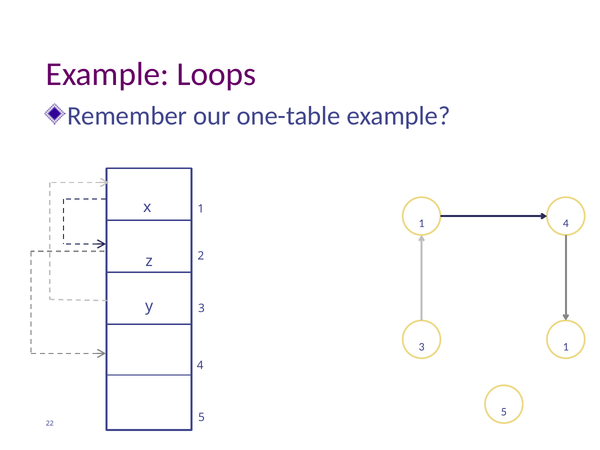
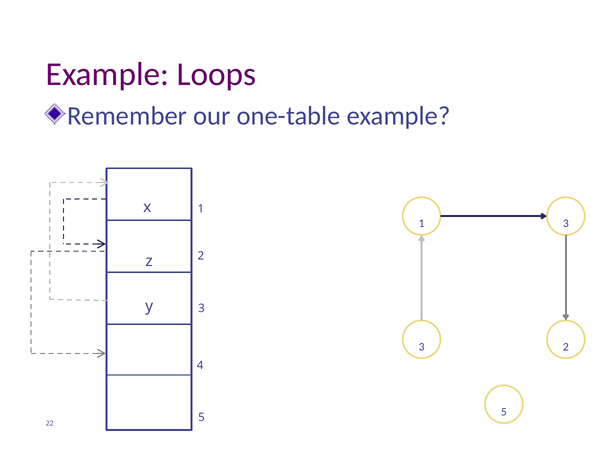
1 4: 4 -> 3 (566, 224)
3 1: 1 -> 2 (566, 347)
